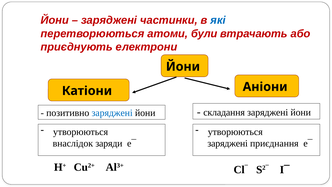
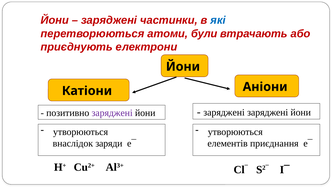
складання: складання -> заряджені (224, 112)
заряджені colour: blue -> purple (112, 113)
заряджені: заряджені -> елементів (228, 143)
